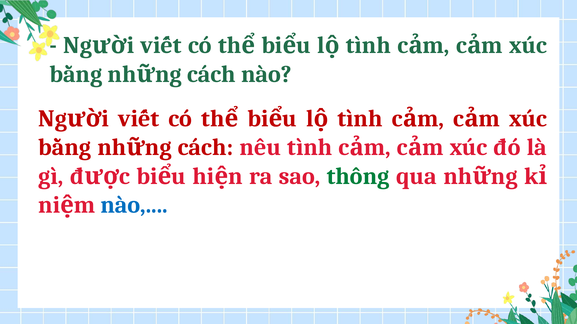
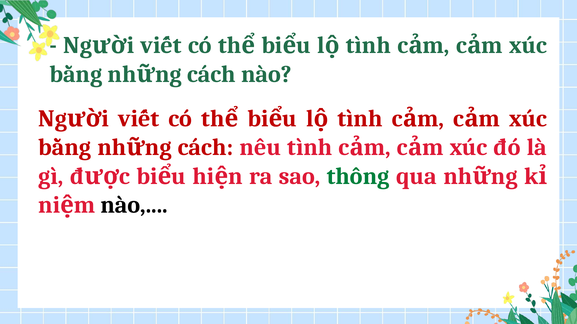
nào colour: blue -> black (134, 205)
